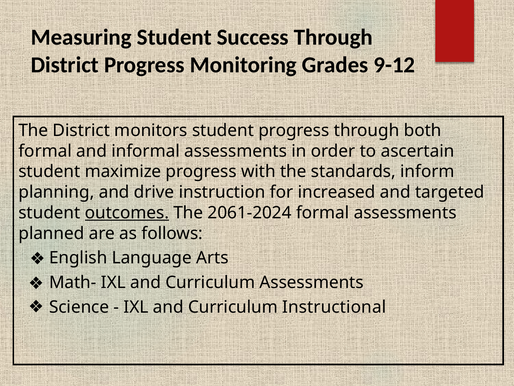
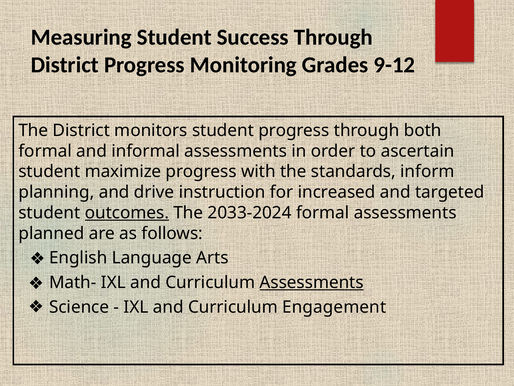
2061-2024: 2061-2024 -> 2033-2024 (250, 213)
Assessments underline: none -> present (312, 282)
Instructional: Instructional -> Engagement (334, 307)
